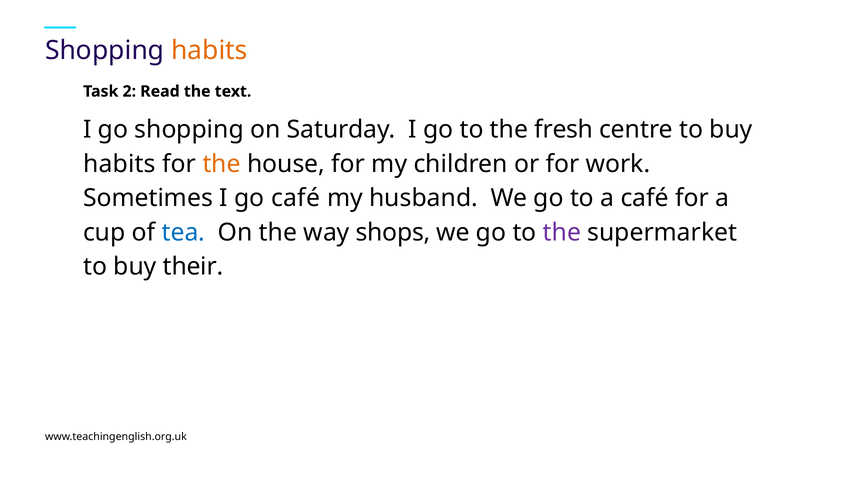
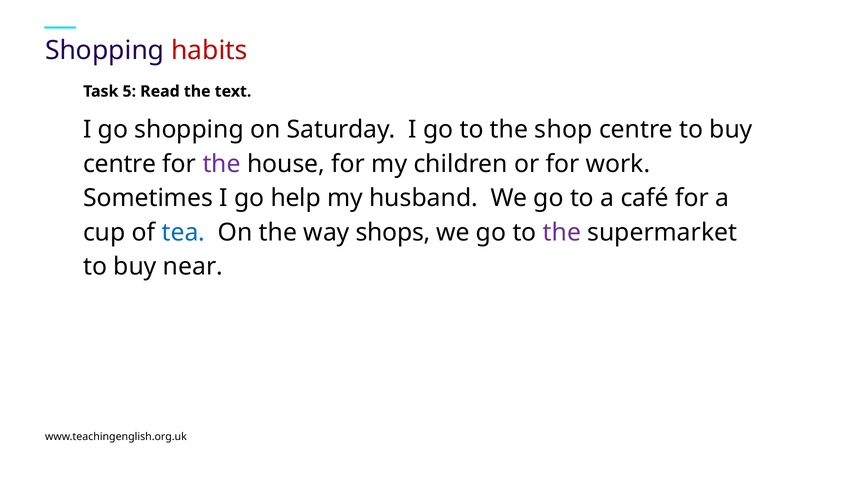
habits colour: orange -> red (209, 50)
2: 2 -> 5 (129, 91)
fresh: fresh -> shop (563, 130)
habits: habits -> centre (120, 164)
the colour: orange -> purple (222, 164)
go café: café -> help (296, 198)
their: their -> near (193, 266)
